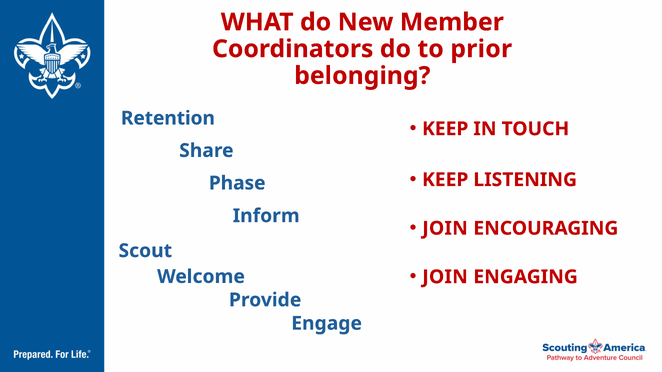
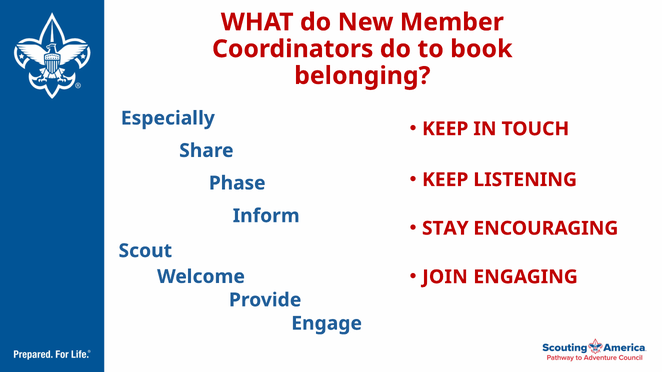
prior: prior -> book (481, 49)
Retention: Retention -> Especially (168, 118)
JOIN: JOIN -> STAY (445, 229)
